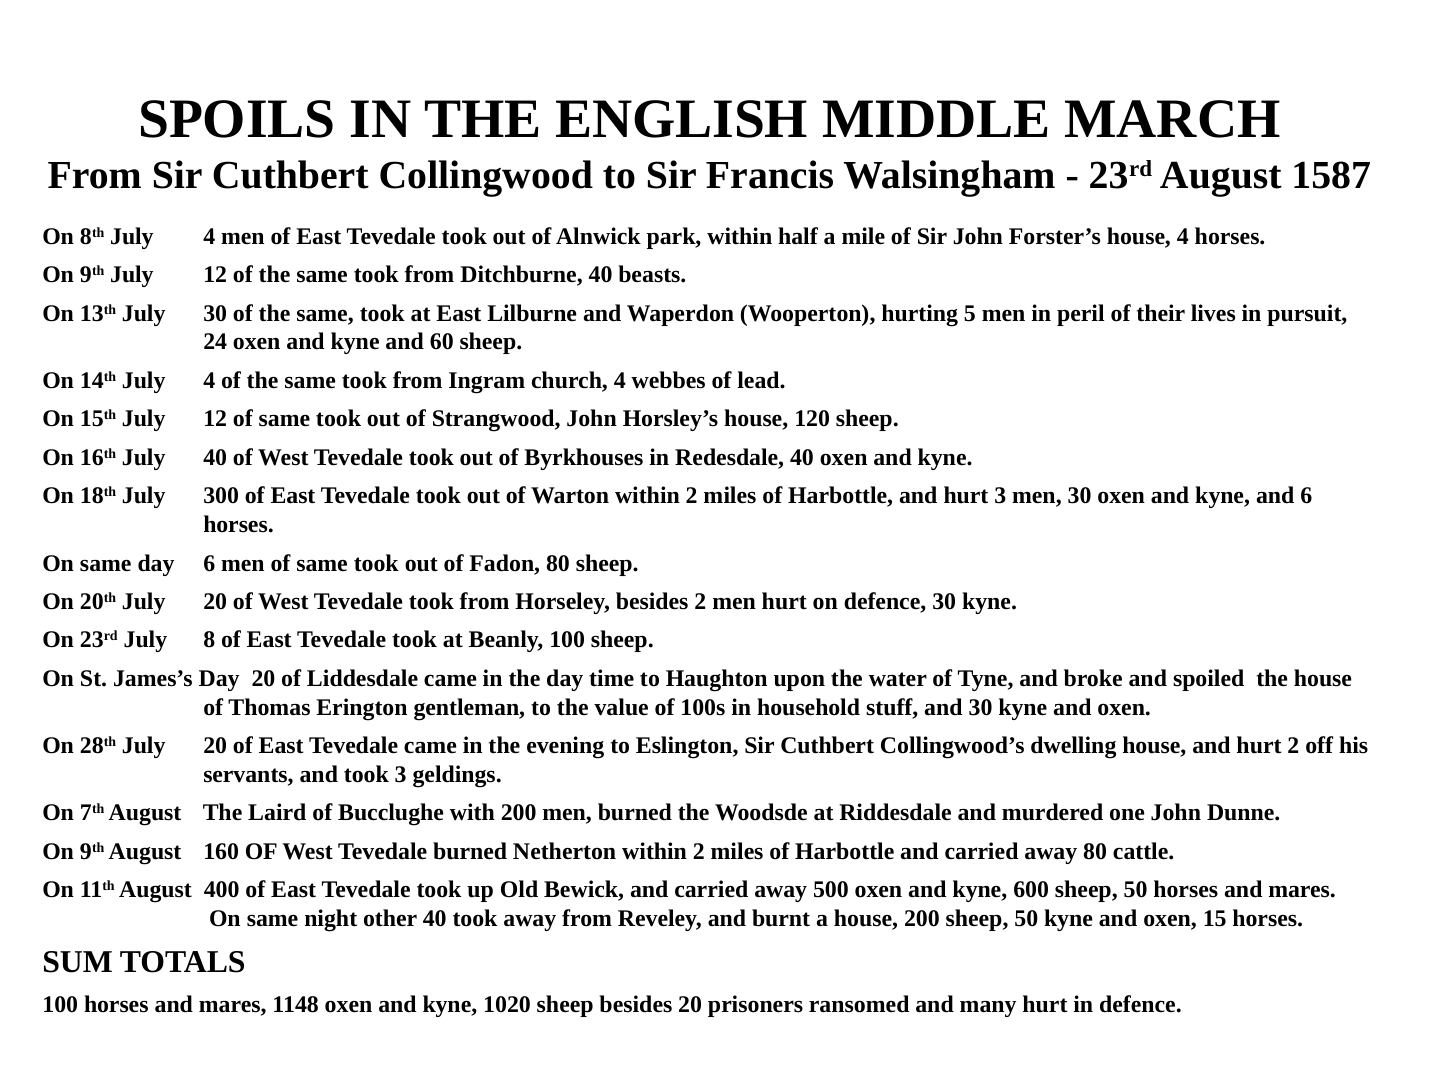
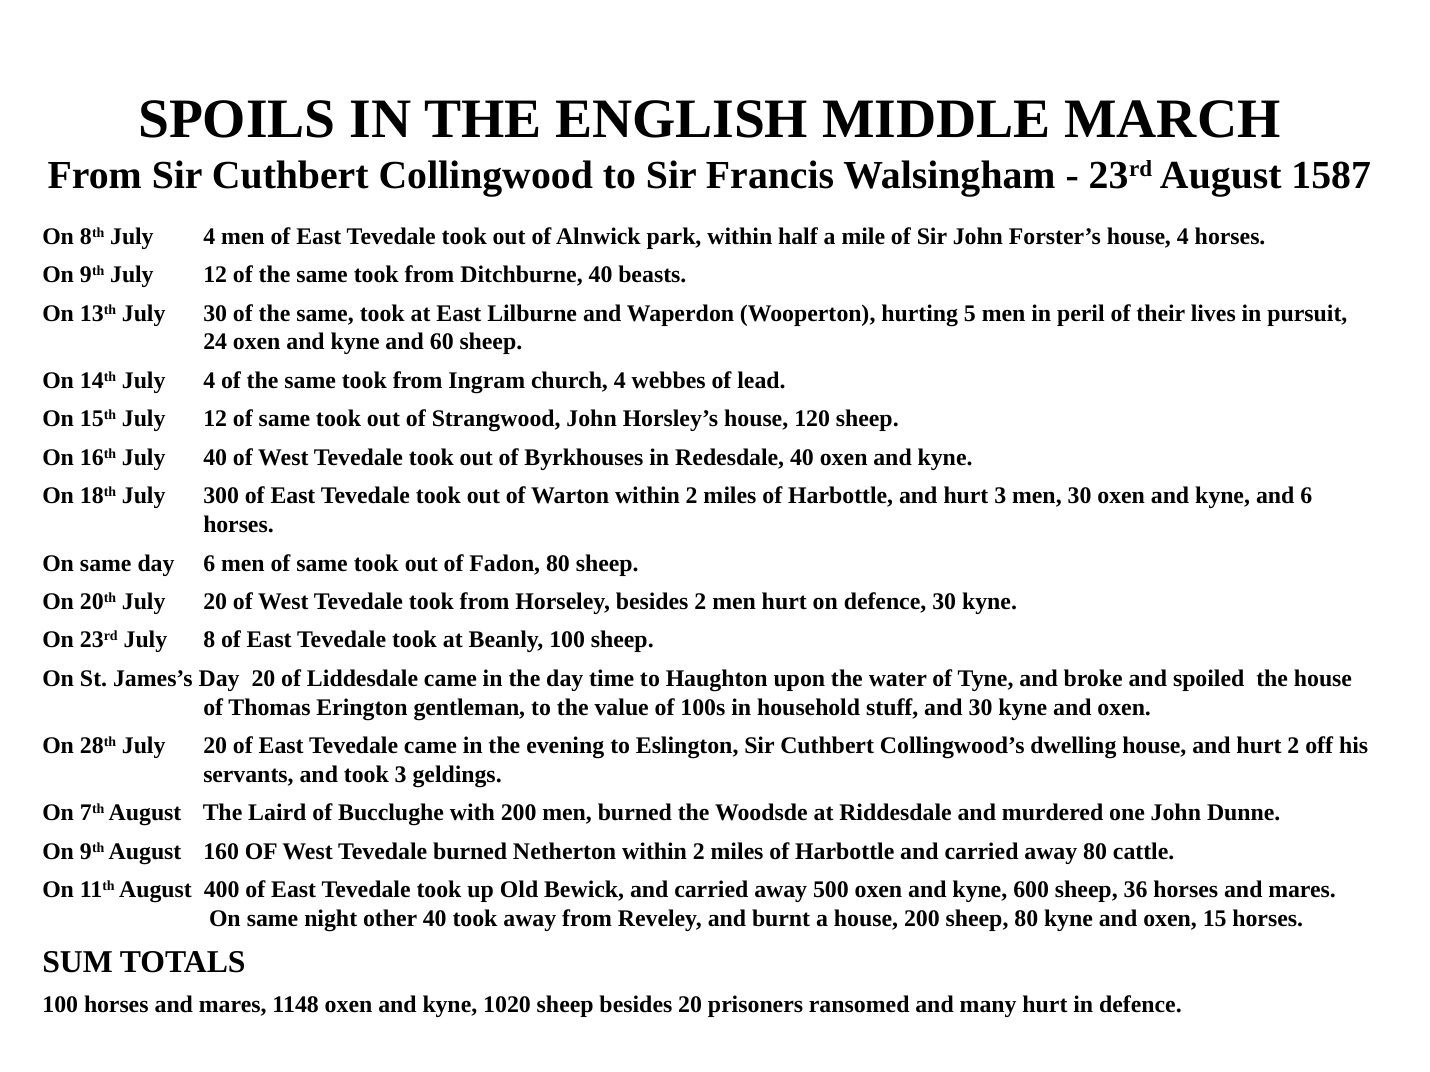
600 sheep 50: 50 -> 36 (1136, 890)
200 sheep 50: 50 -> 80 (1026, 919)
